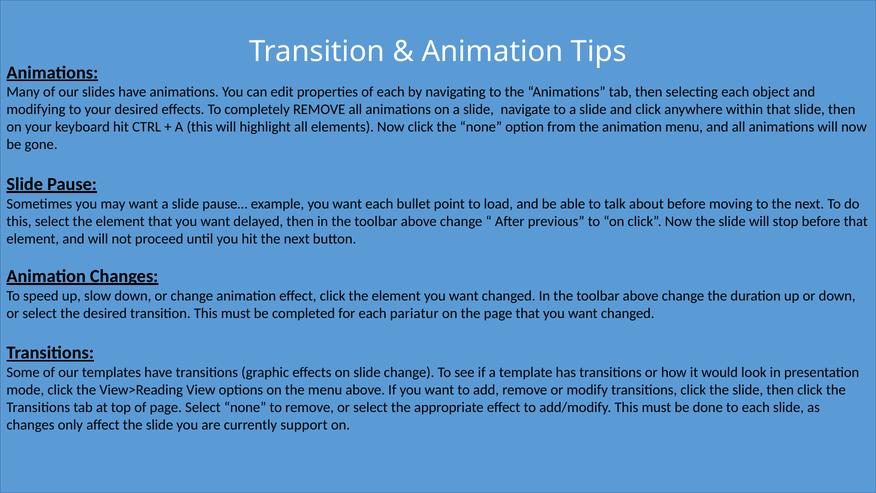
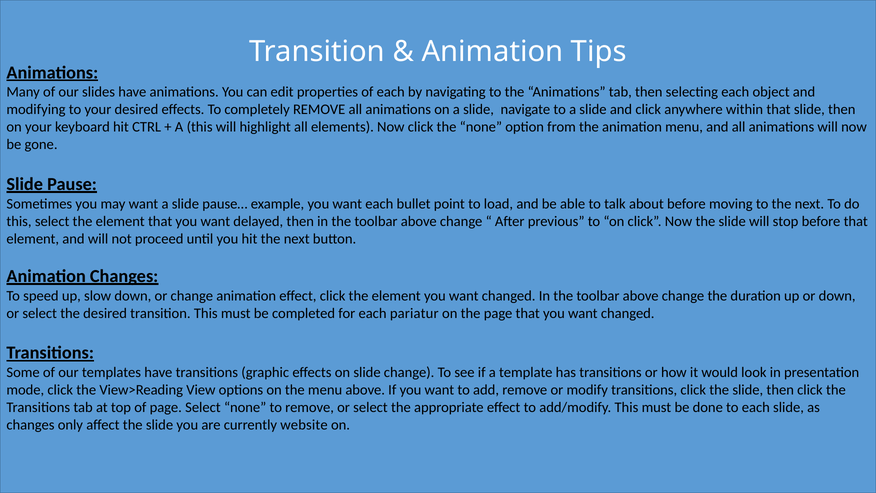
support: support -> website (304, 425)
